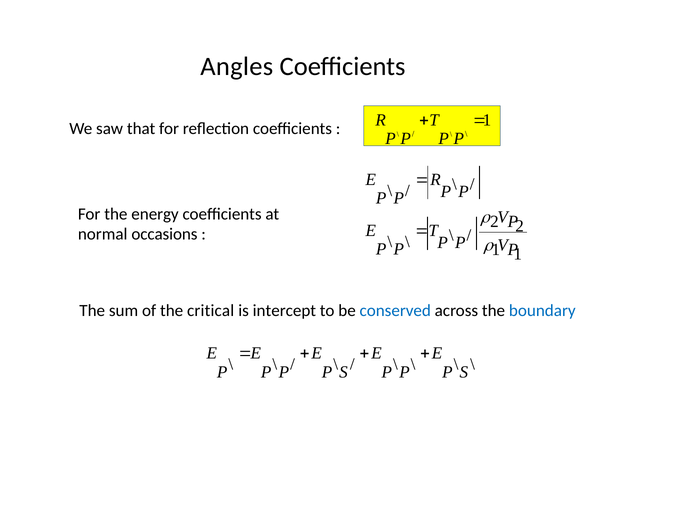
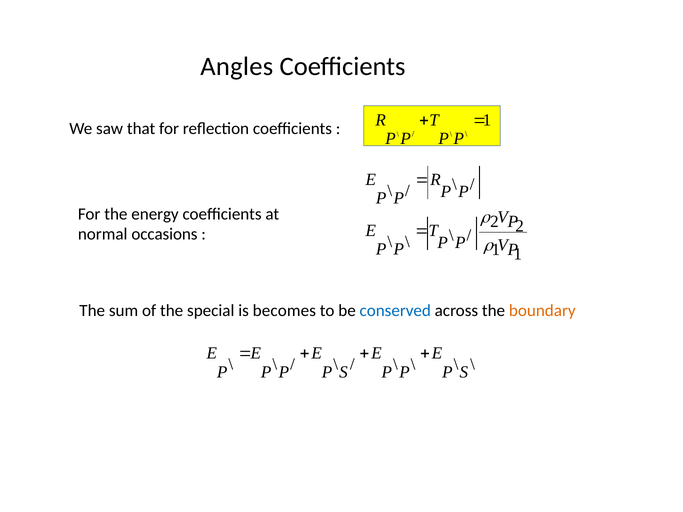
critical: critical -> special (211, 311)
intercept: intercept -> becomes (284, 311)
boundary colour: blue -> orange (542, 311)
